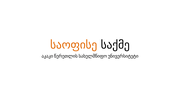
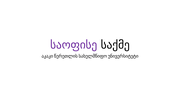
საოფისე colour: orange -> purple (74, 45)
